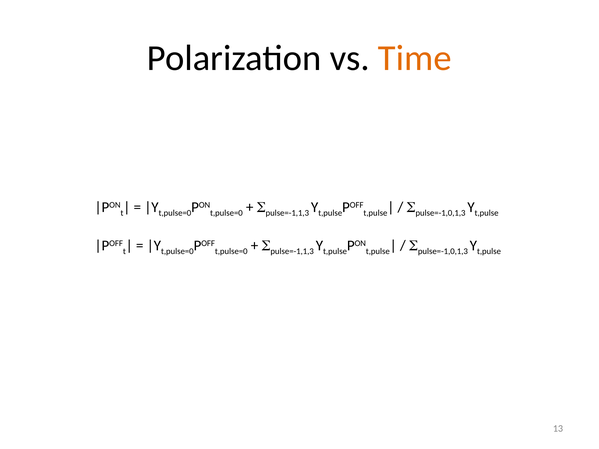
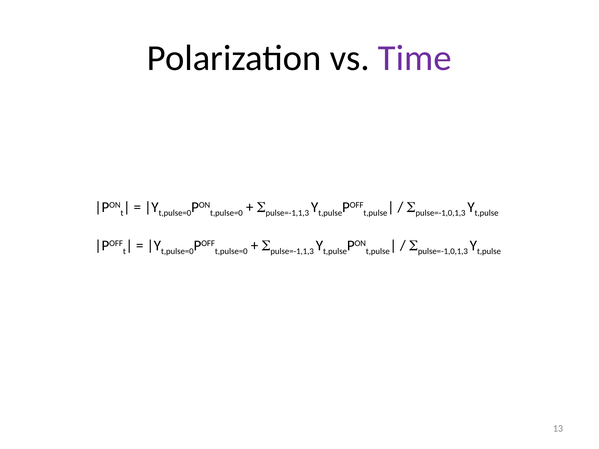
Time colour: orange -> purple (415, 58)
